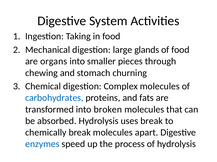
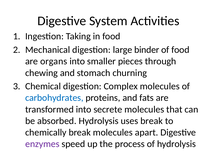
glands: glands -> binder (147, 50)
broken: broken -> secrete (108, 110)
enzymes colour: blue -> purple (42, 145)
